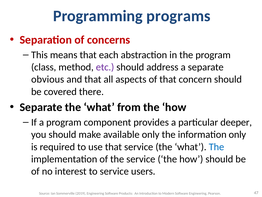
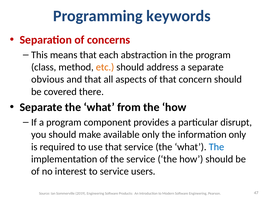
programs: programs -> keywords (179, 16)
etc colour: purple -> orange (105, 67)
deeper: deeper -> disrupt (236, 122)
